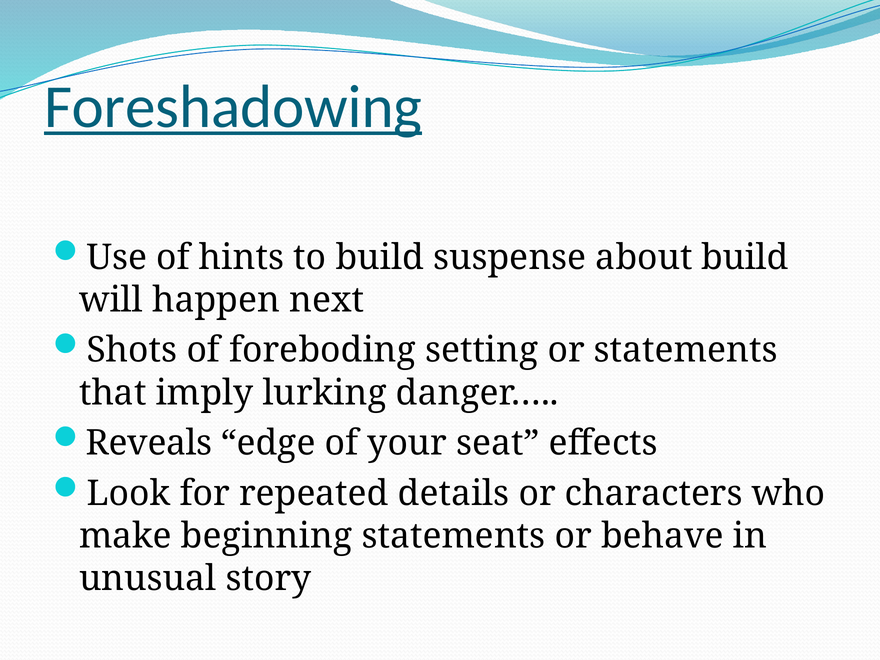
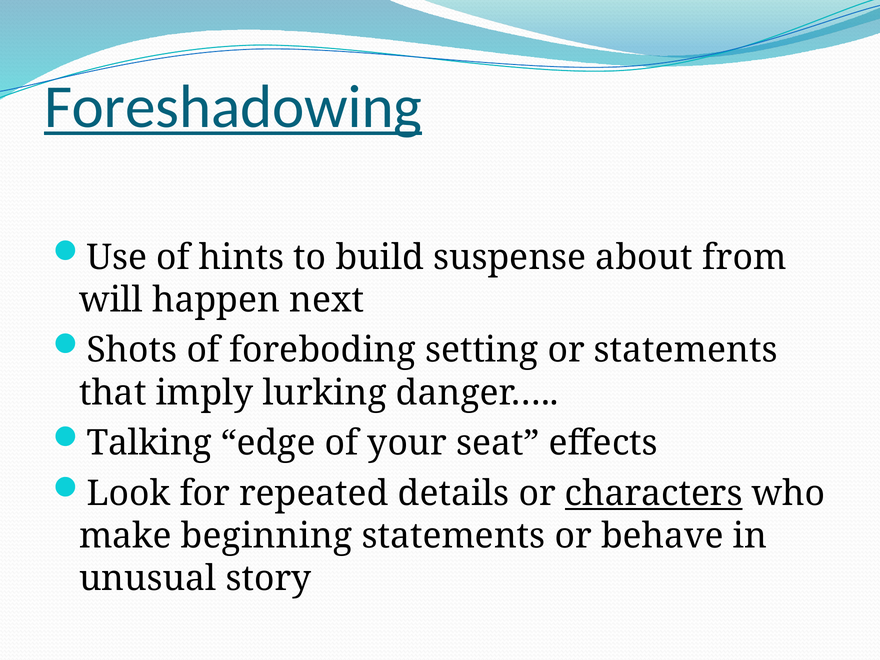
about build: build -> from (745, 257)
Reveals: Reveals -> Talking (149, 443)
characters underline: none -> present (654, 494)
